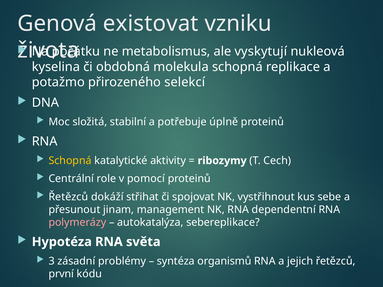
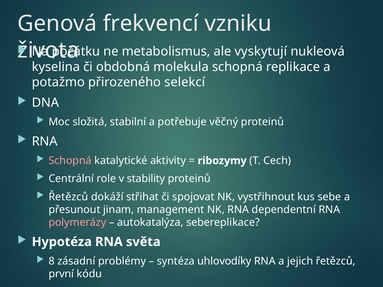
existovat: existovat -> frekvencí (151, 23)
úplně: úplně -> věčný (224, 122)
Schopná colour: yellow -> pink (70, 161)
pomocí: pomocí -> stability (146, 179)
3: 3 -> 8 (52, 261)
organismů: organismů -> uhlovodíky (224, 261)
